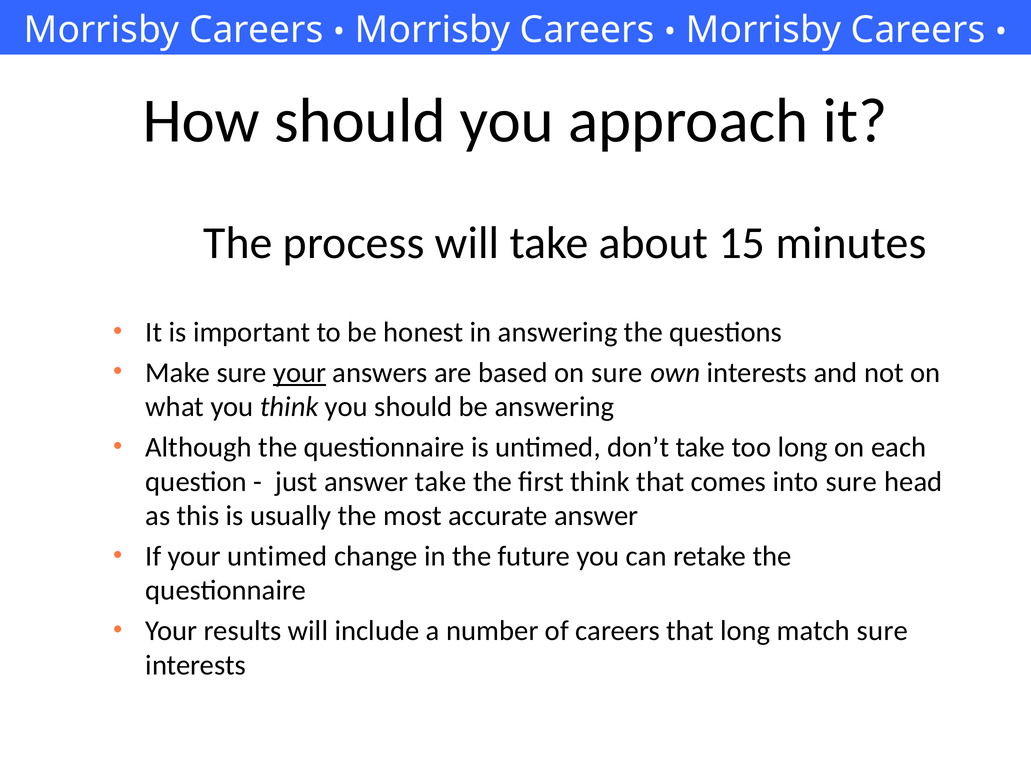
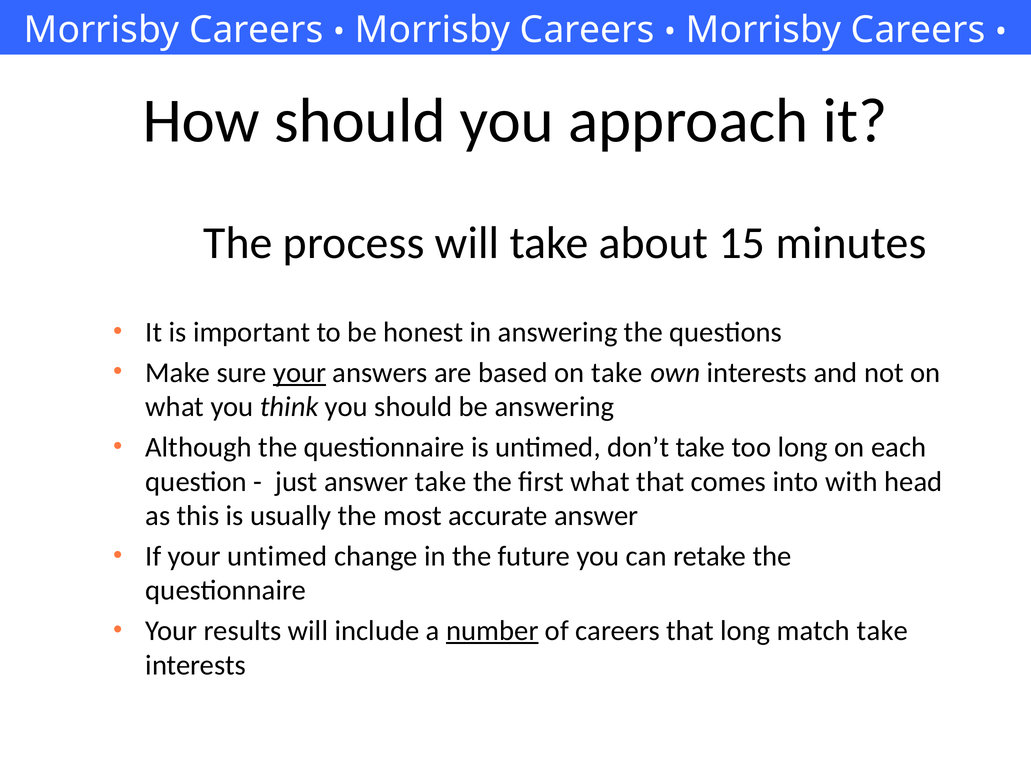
on sure: sure -> take (617, 372)
first think: think -> what (600, 481)
into sure: sure -> with (851, 481)
number underline: none -> present (492, 630)
match sure: sure -> take (882, 630)
